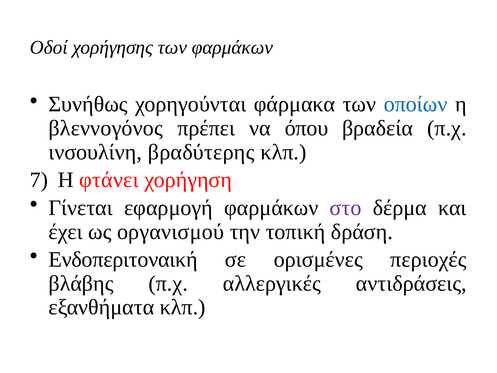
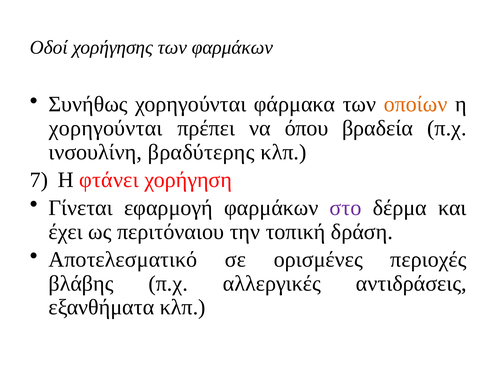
οποίων colour: blue -> orange (416, 104)
βλεννογόνος: βλεννογόνος -> χορηγούνται (106, 128)
οργανισμού: οργανισμού -> περιτόναιου (171, 232)
Ενδοπεριτοναική: Ενδοπεριτοναική -> Αποτελεσματικό (123, 259)
